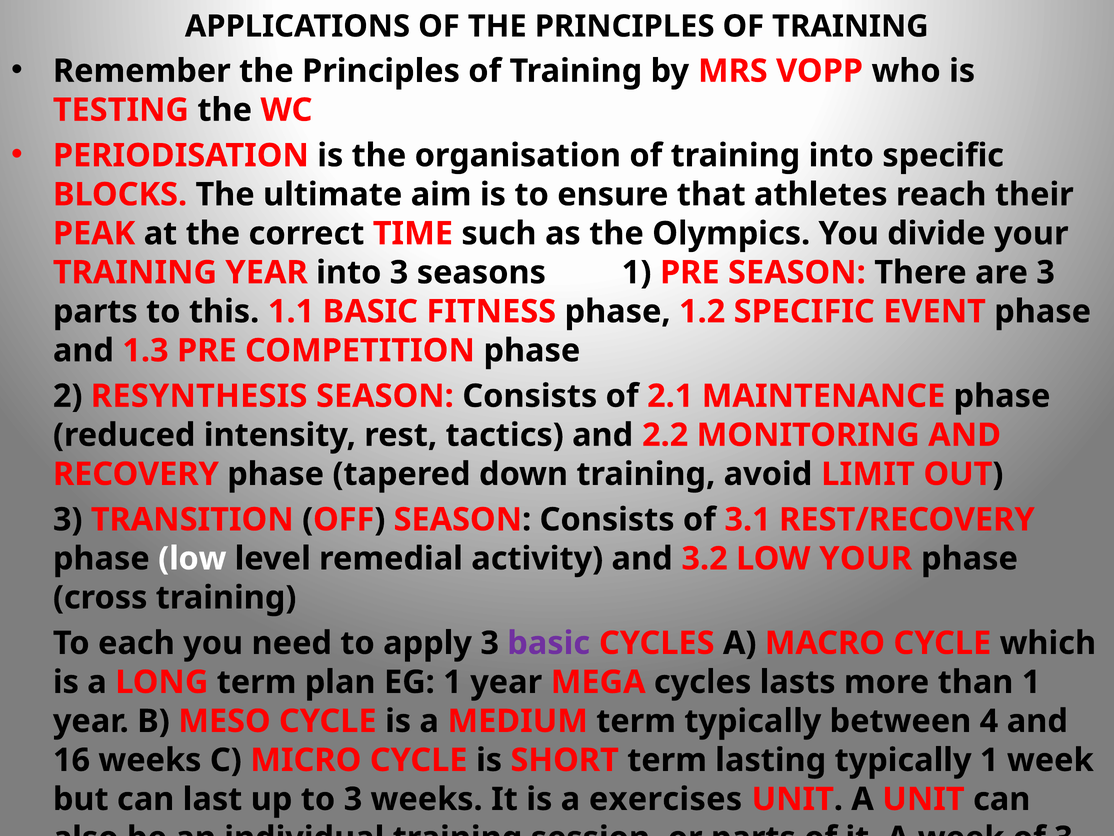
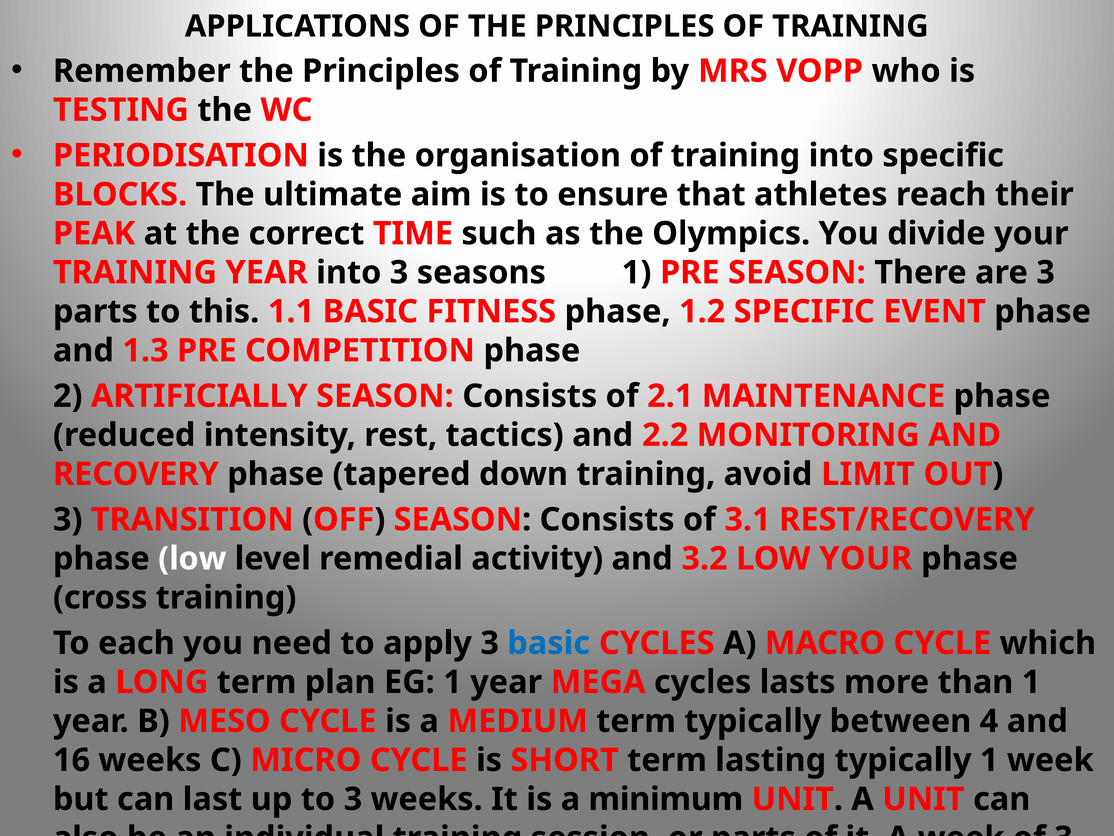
RESYNTHESIS: RESYNTHESIS -> ARTIFICIALLY (199, 396)
basic colour: purple -> blue (549, 643)
exercises: exercises -> minimum (666, 799)
